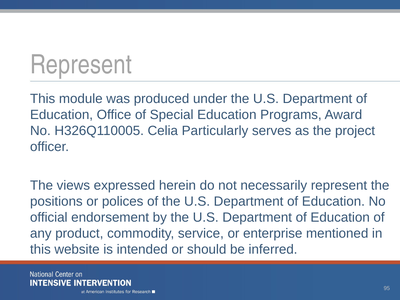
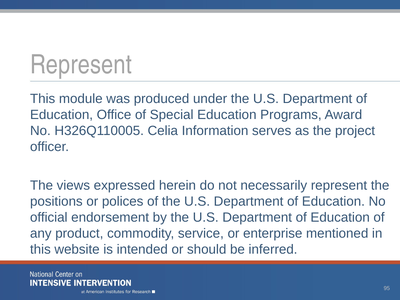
Particularly: Particularly -> Information (215, 131)
